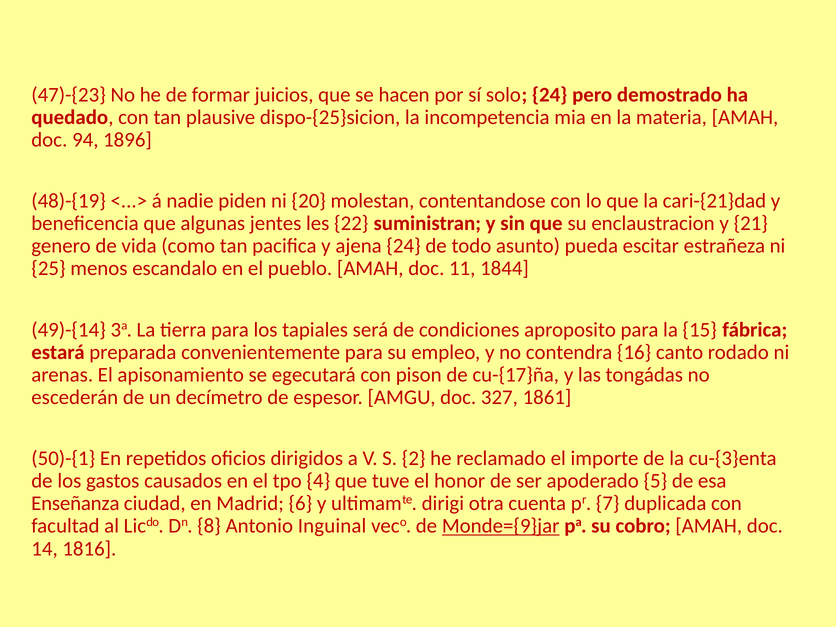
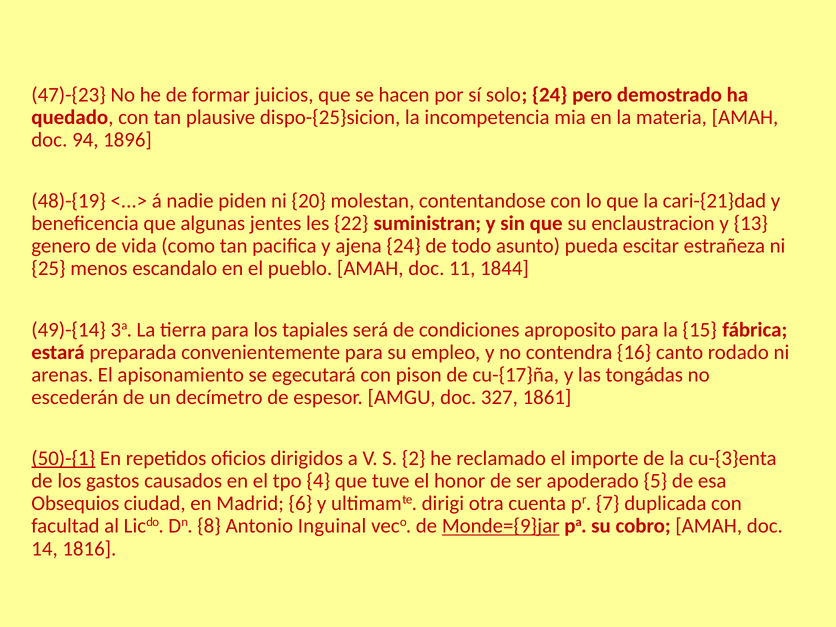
21: 21 -> 13 (751, 223)
50)-{1 underline: none -> present (63, 458)
Enseñanza: Enseñanza -> Obsequios (75, 504)
